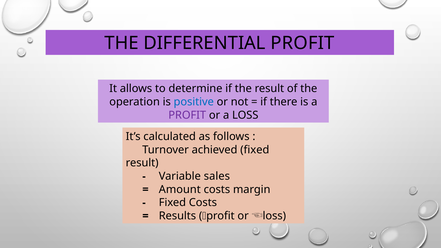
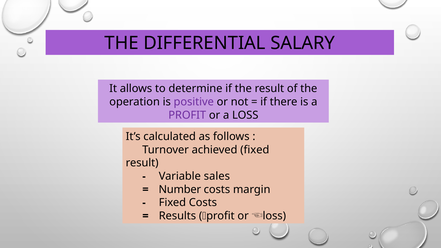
DIFFERENTIAL PROFIT: PROFIT -> SALARY (303, 43)
positive colour: blue -> purple (194, 102)
Amount: Amount -> Number (180, 189)
